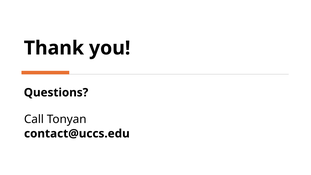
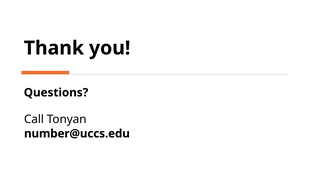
contact@uccs.edu: contact@uccs.edu -> number@uccs.edu (77, 134)
